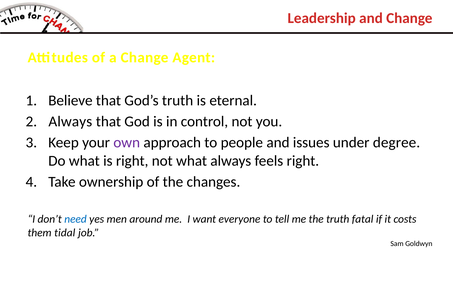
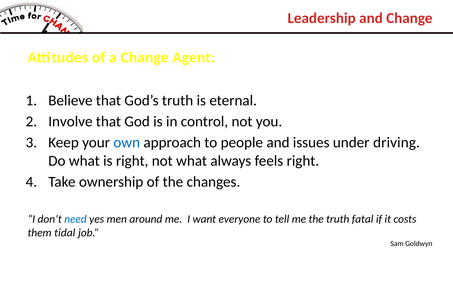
Always: Always -> Involve (70, 122)
own colour: purple -> blue (127, 143)
degree: degree -> driving (397, 143)
